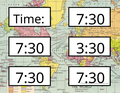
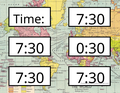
3:30: 3:30 -> 0:30 (91, 49)
